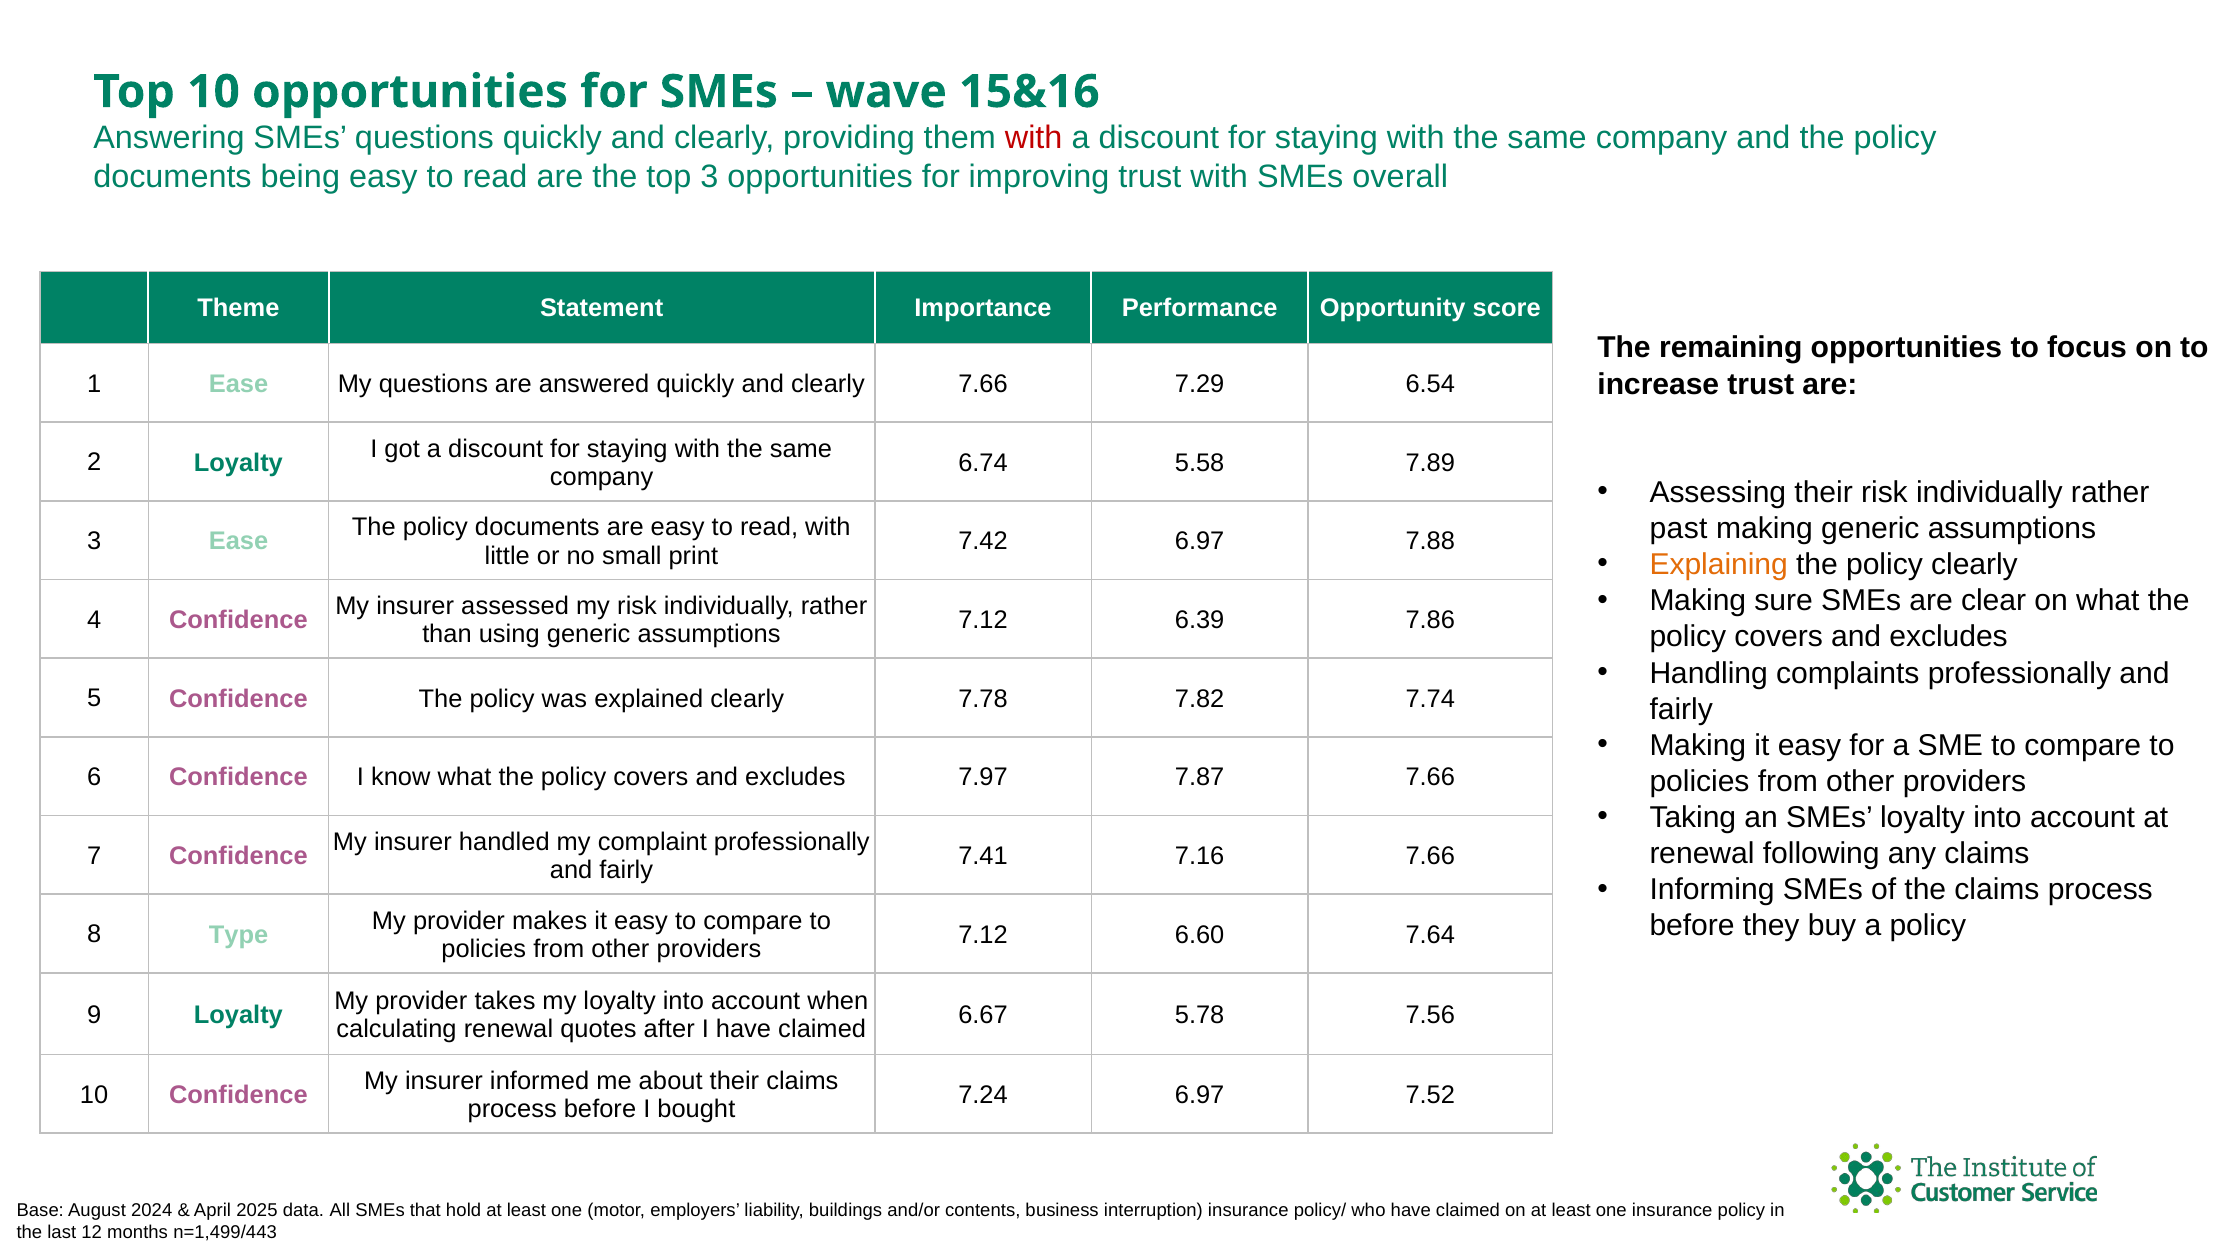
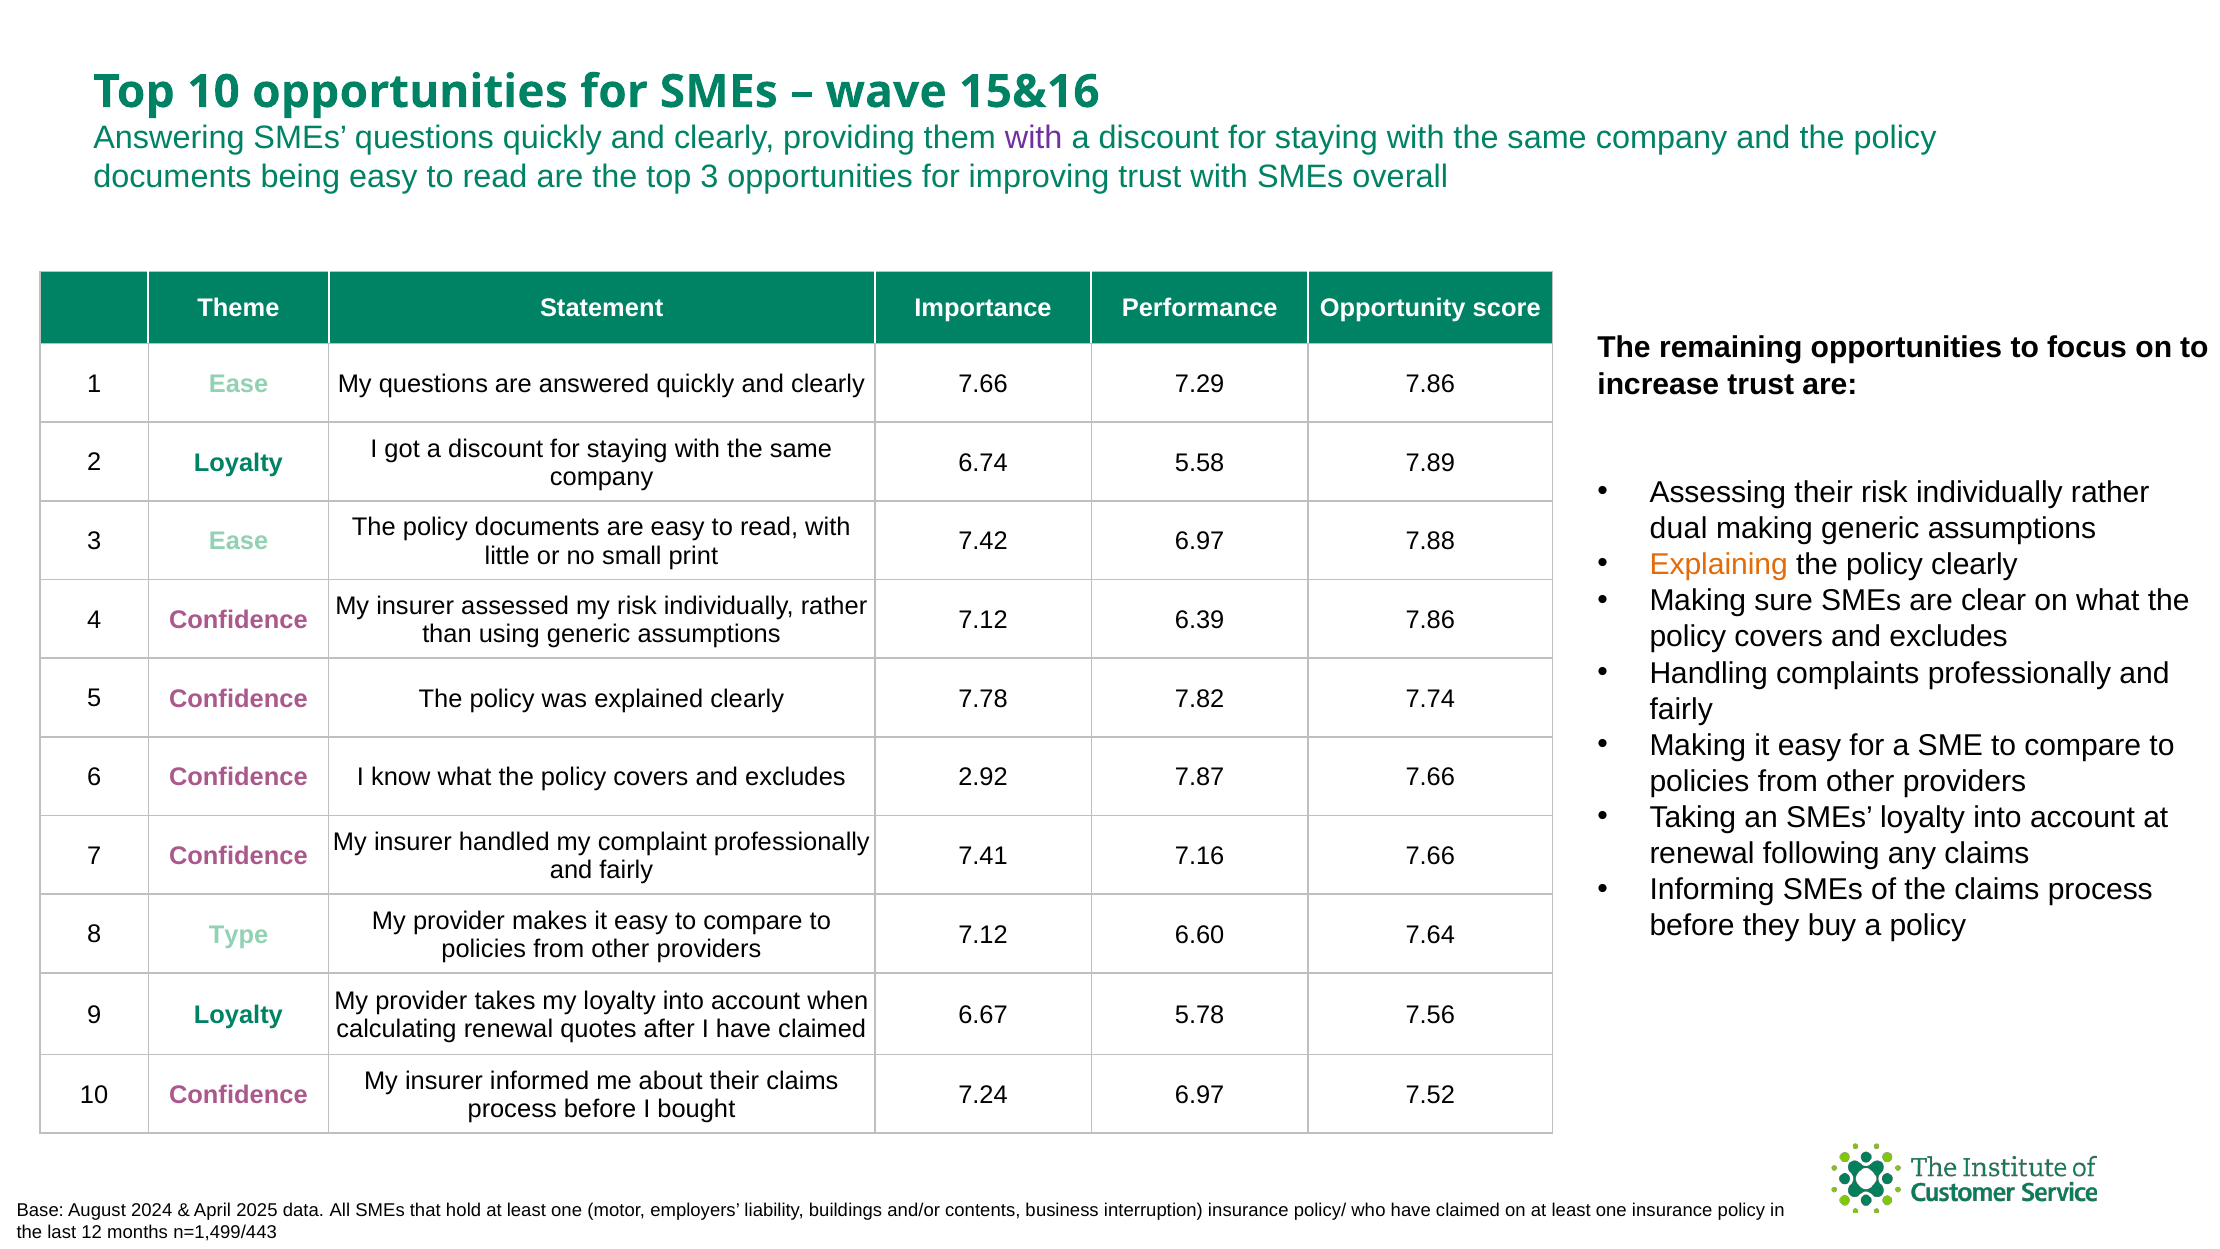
with colour: red -> purple (1034, 138)
7.29 6.54: 6.54 -> 7.86 (1430, 384)
past: past -> dual (1679, 529)
7.97: 7.97 -> 2.92 (983, 777)
